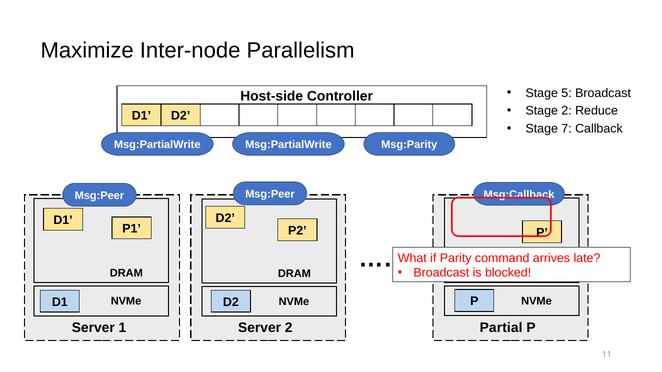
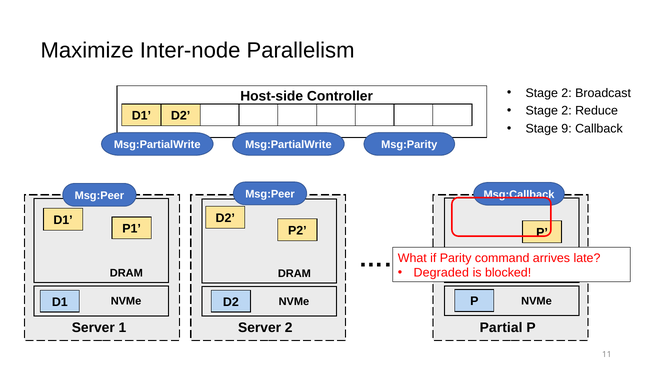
5: 5 -> 2 (567, 93)
7: 7 -> 9 (567, 129)
Broadcast: Broadcast -> Degraded (441, 273)
